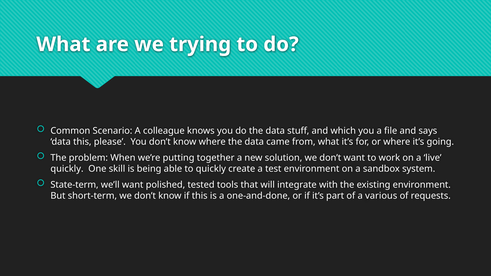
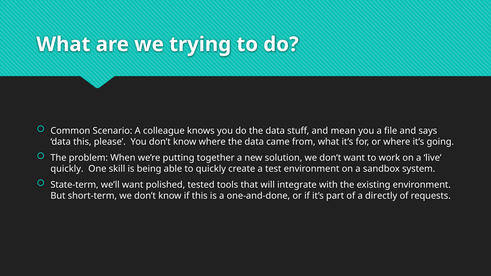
which: which -> mean (343, 131)
various: various -> directly (381, 196)
